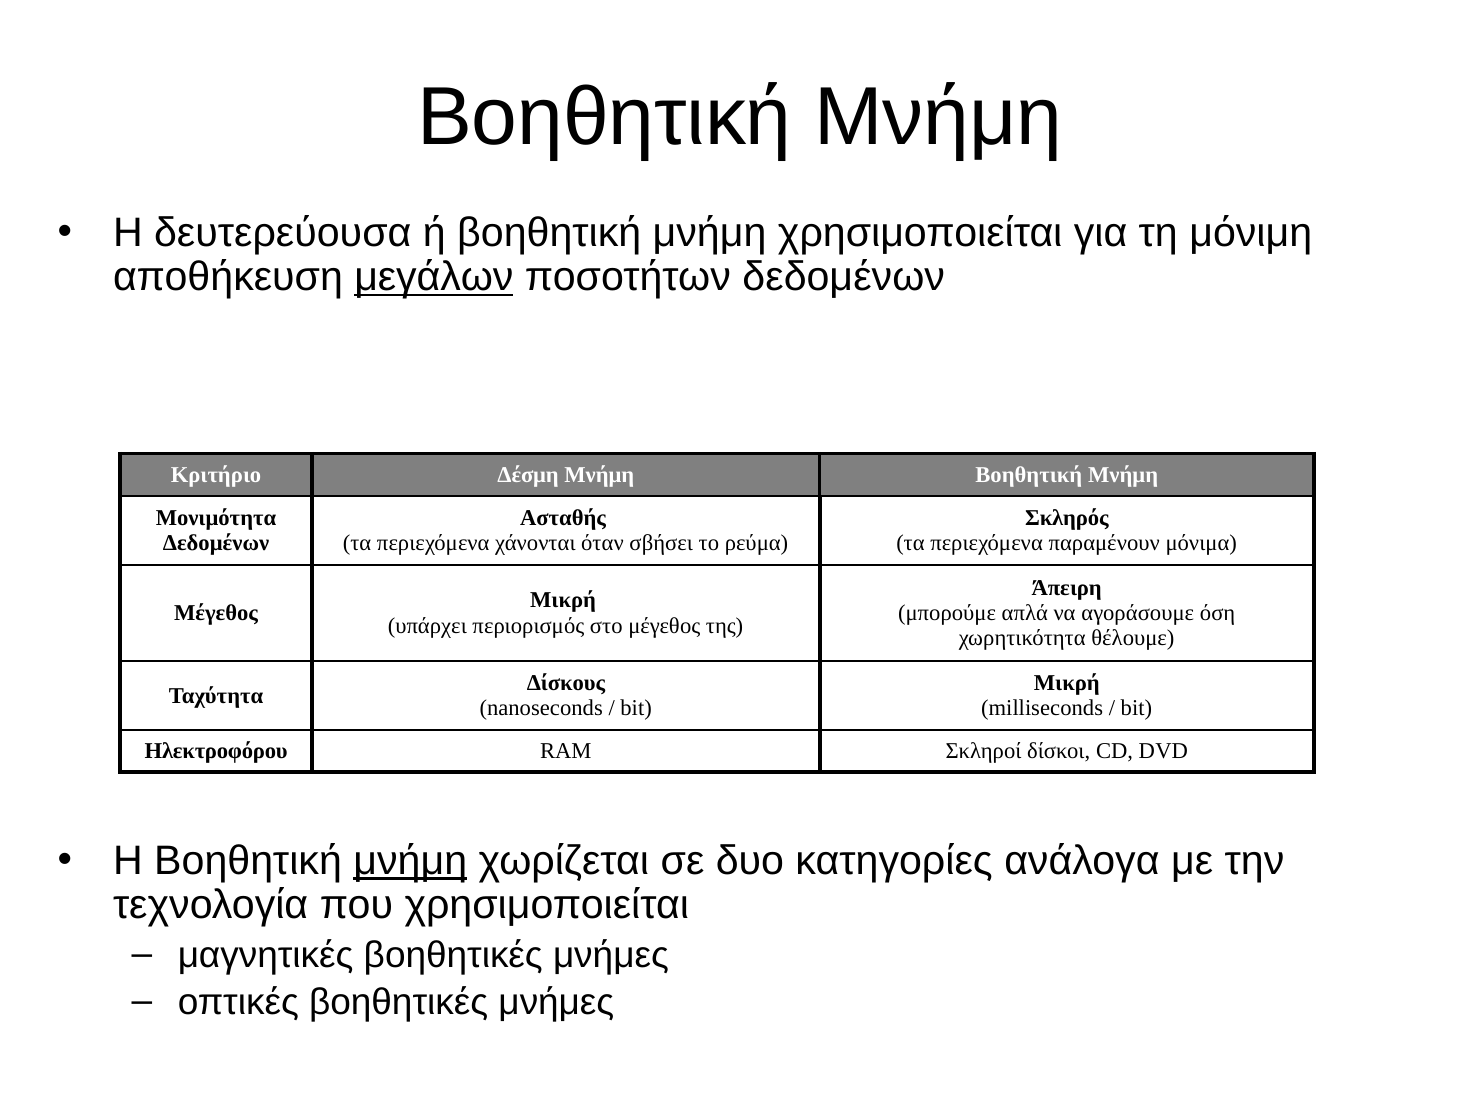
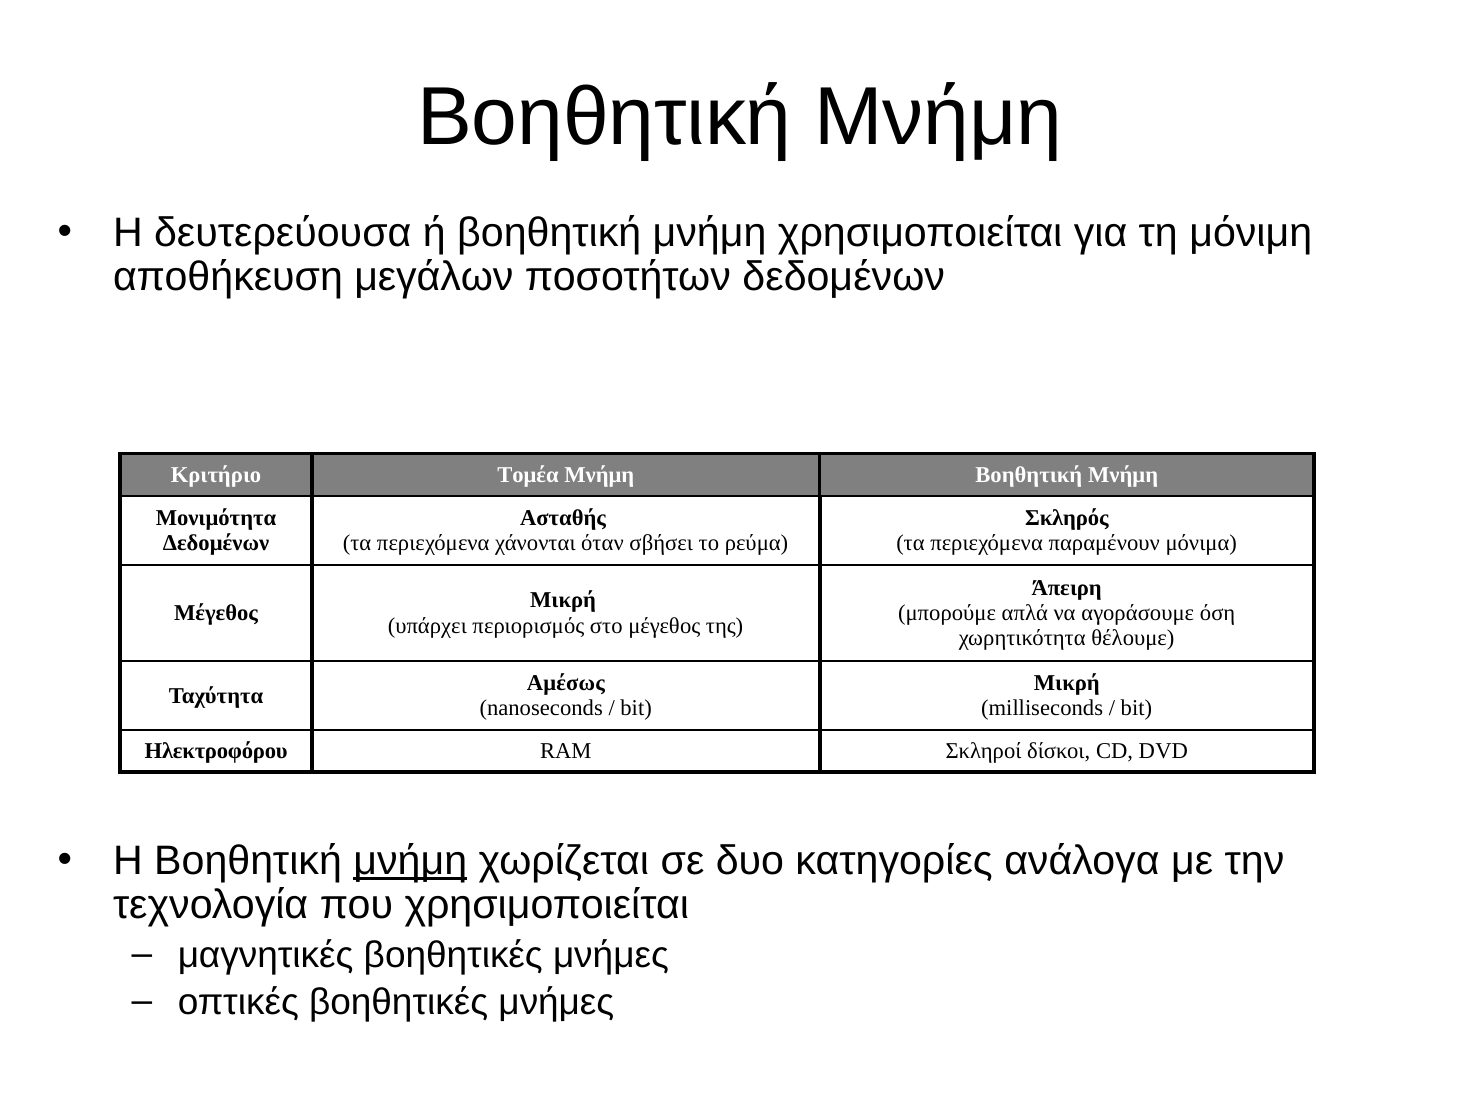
μεγάλων underline: present -> none (434, 277)
Δέσμη: Δέσμη -> Τομέα (528, 475)
Δίσκους: Δίσκους -> Αμέσως (566, 683)
